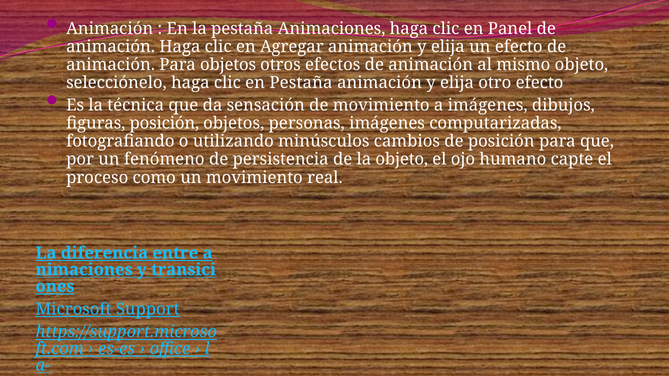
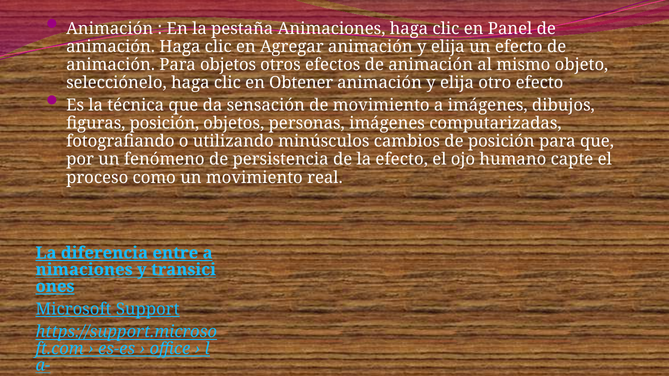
en Pestaña: Pestaña -> Obtener (301, 83)
la objeto: objeto -> efecto (402, 160)
